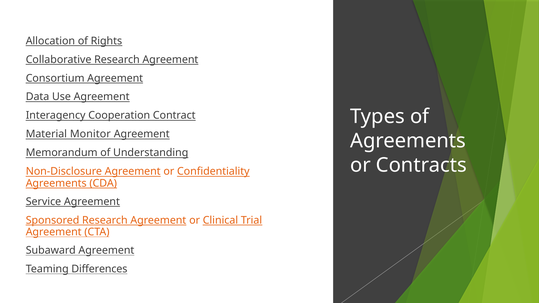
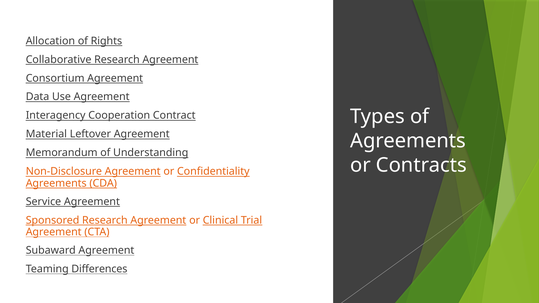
Monitor: Monitor -> Leftover (90, 134)
